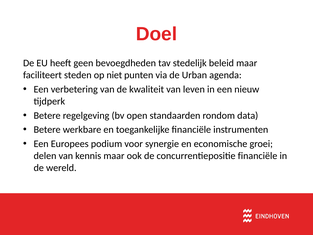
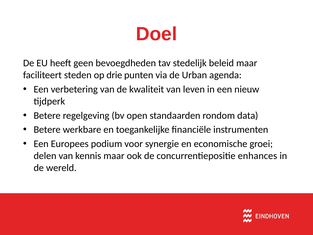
niet: niet -> drie (114, 75)
concurrentiepositie financiële: financiële -> enhances (258, 156)
